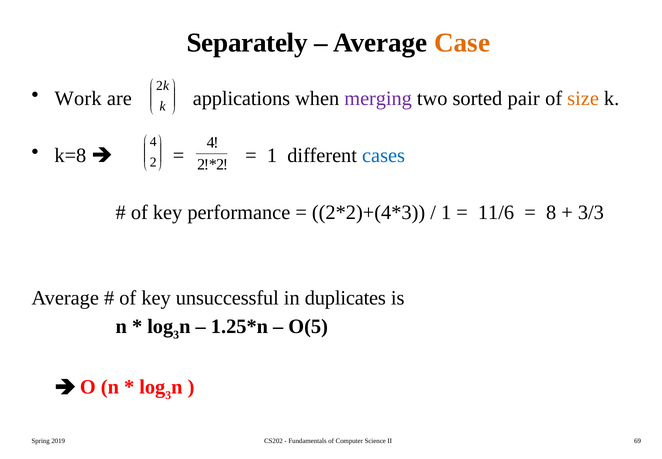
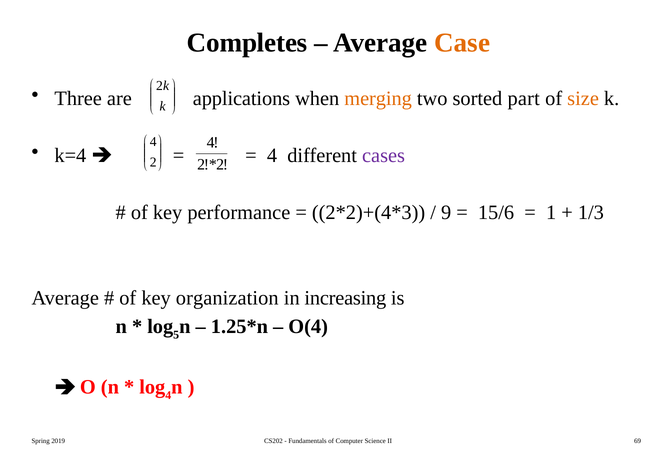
Separately: Separately -> Completes (247, 43)
Work: Work -> Three (78, 98)
merging colour: purple -> orange (378, 98)
pair: pair -> part (524, 98)
k=8: k=8 -> k=4 (70, 155)
1: 1 -> 4 (272, 155)
cases colour: blue -> purple (384, 155)
1: 1 -> 9 (446, 212)
11/6: 11/6 -> 15/6 (496, 212)
8: 8 -> 1 (551, 212)
3/3: 3/3 -> 1/3 (591, 212)
unsuccessful: unsuccessful -> organization (227, 298)
duplicates: duplicates -> increasing (345, 298)
3: 3 -> 5 (176, 334)
O(5: O(5 -> O(4 (308, 326)
3: 3 -> 4 (168, 395)
